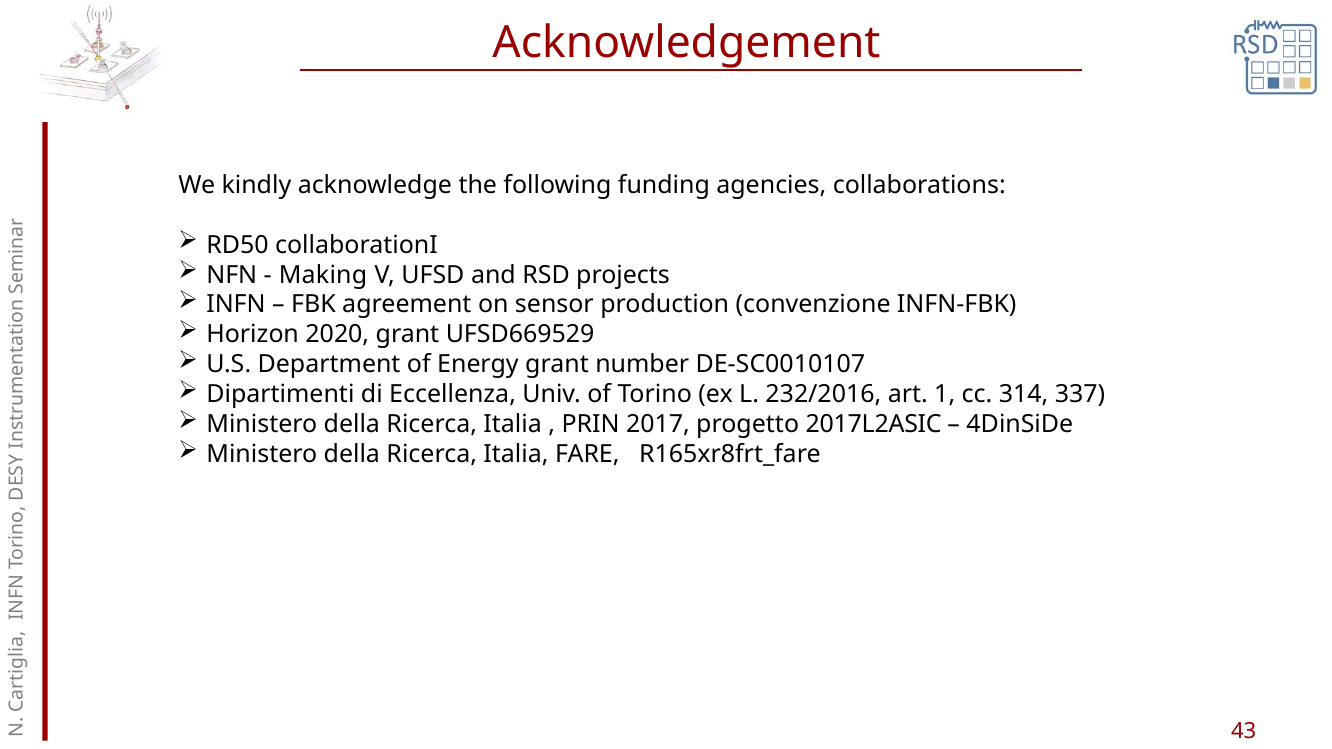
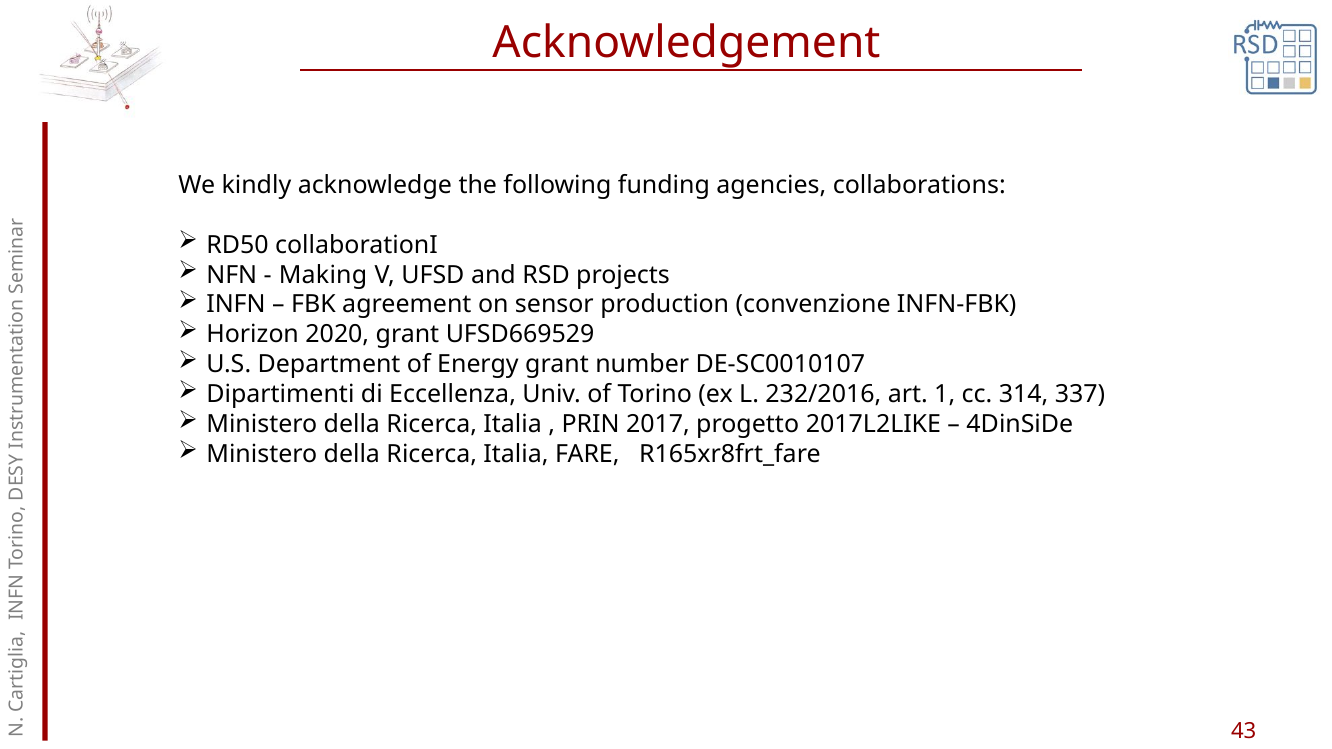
2017L2ASIC: 2017L2ASIC -> 2017L2LIKE (874, 425)
